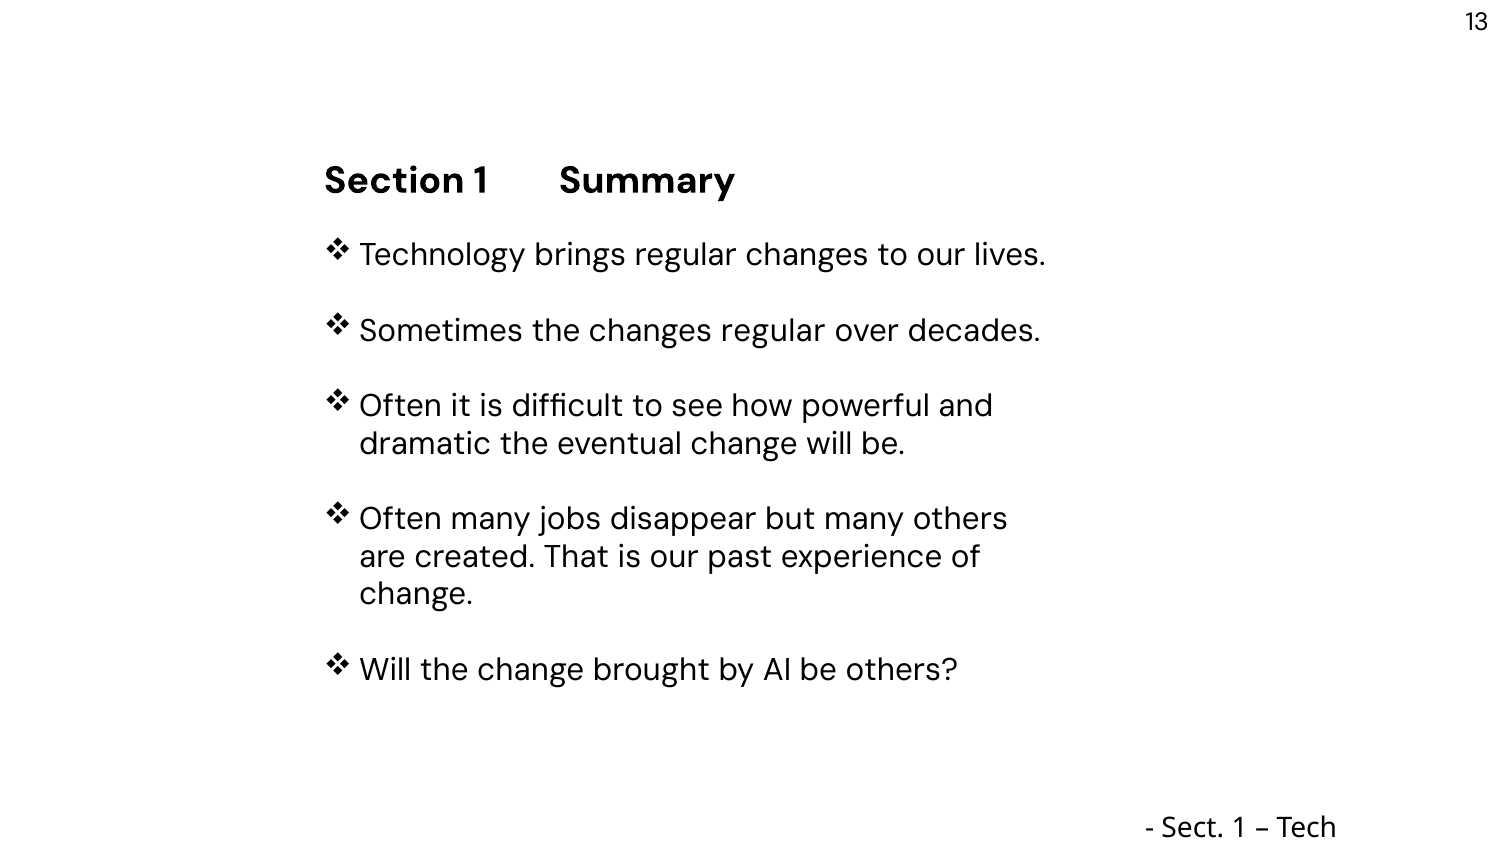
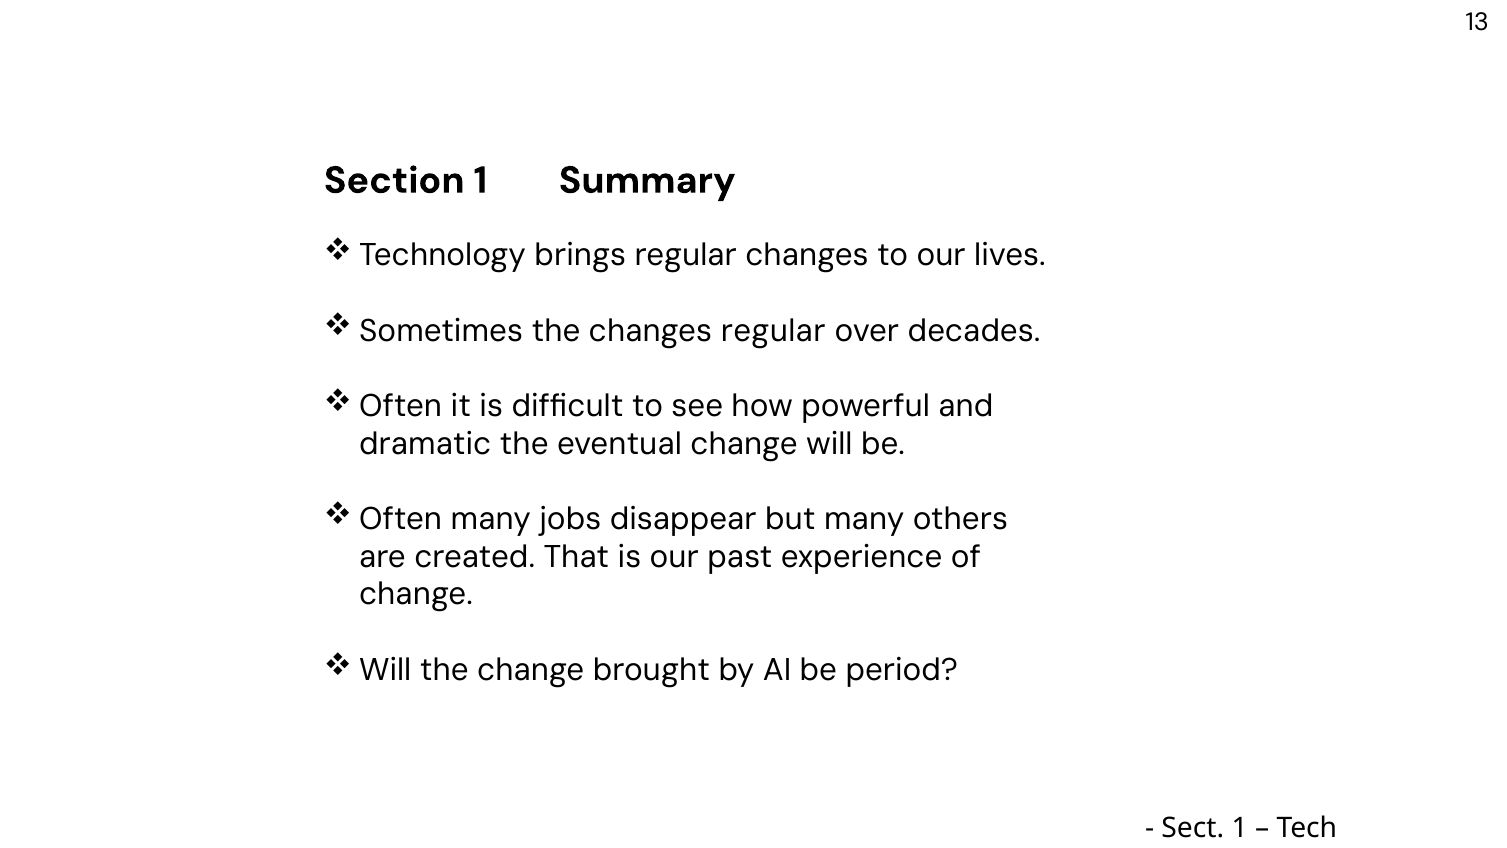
be others: others -> period (902, 670)
